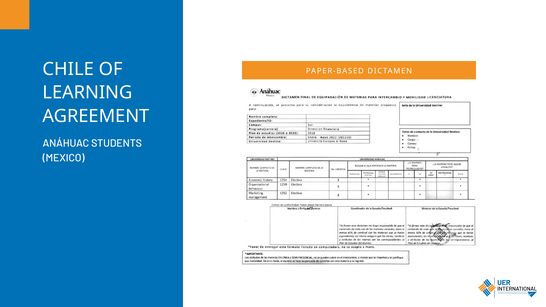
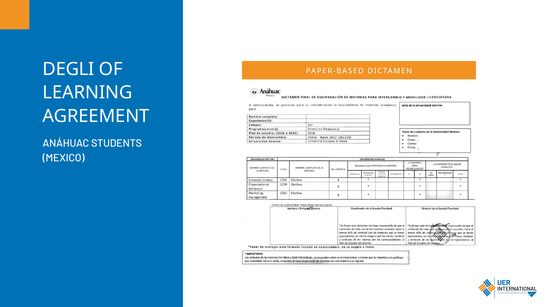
CHILE: CHILE -> DEGLI (68, 69)
